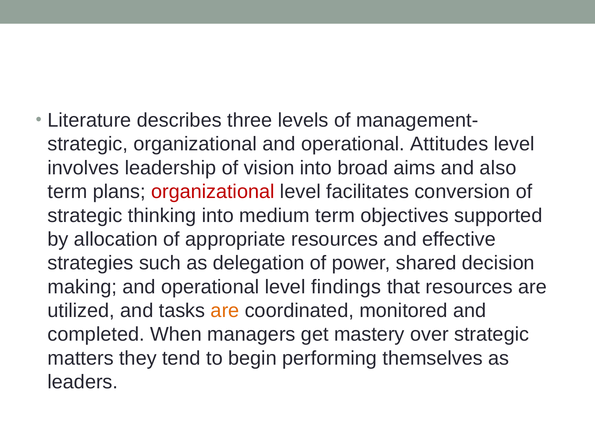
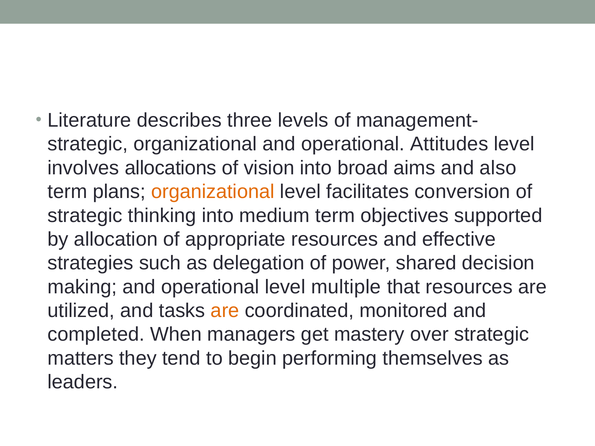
leadership: leadership -> allocations (171, 168)
organizational colour: red -> orange (213, 192)
findings: findings -> multiple (346, 287)
